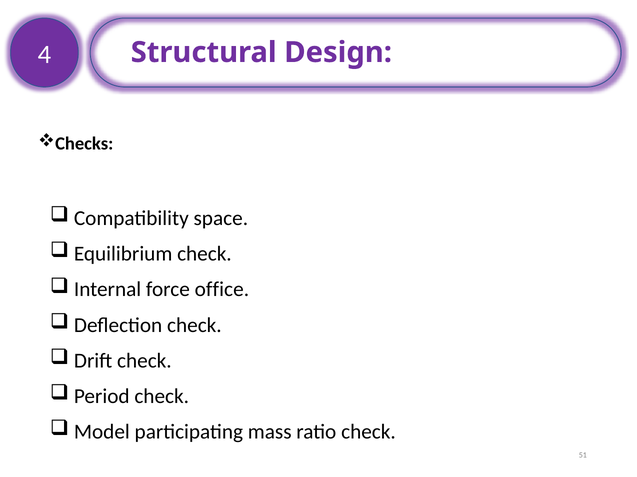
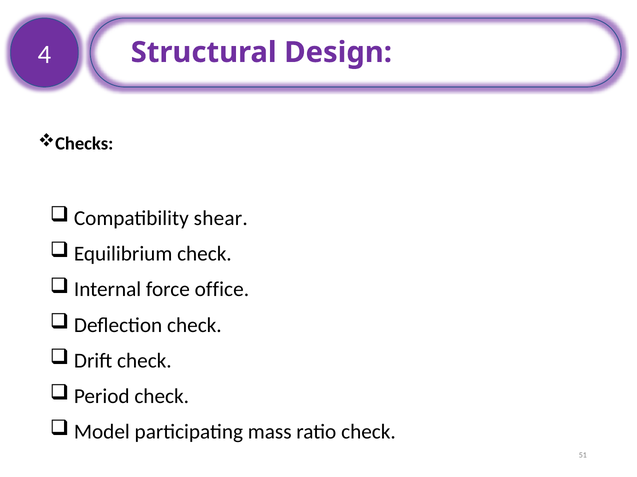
space: space -> shear (221, 219)
